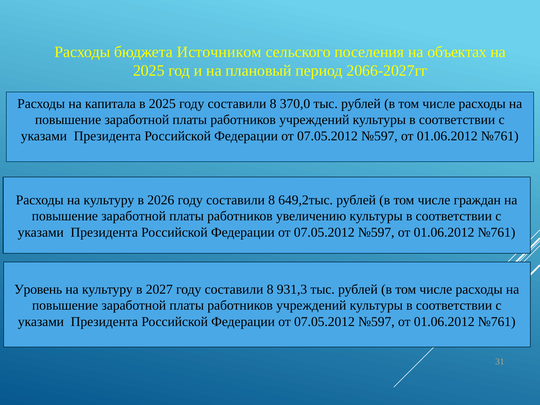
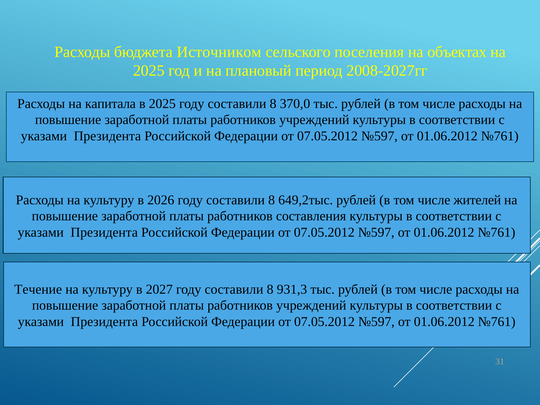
2066-2027гг: 2066-2027гг -> 2008-2027гг (387, 71)
граждан: граждан -> жителей (477, 200)
увеличению: увеличению -> составления (311, 216)
Уровень: Уровень -> Течение (38, 289)
